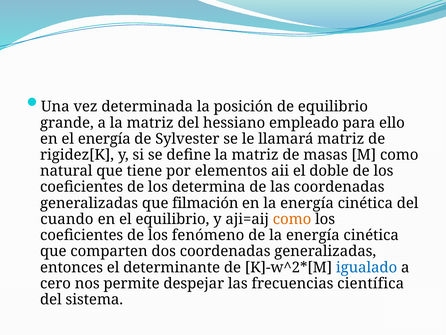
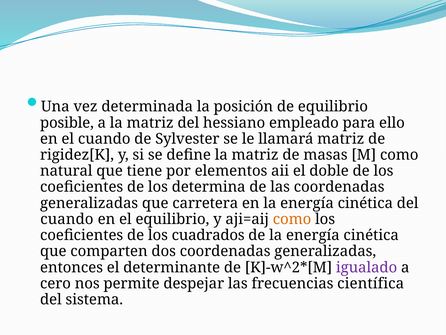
grande: grande -> posible (67, 123)
el energía: energía -> cuando (104, 139)
filmación: filmación -> carretera (205, 203)
fenómeno: fenómeno -> cuadrados (208, 235)
igualado colour: blue -> purple (367, 267)
